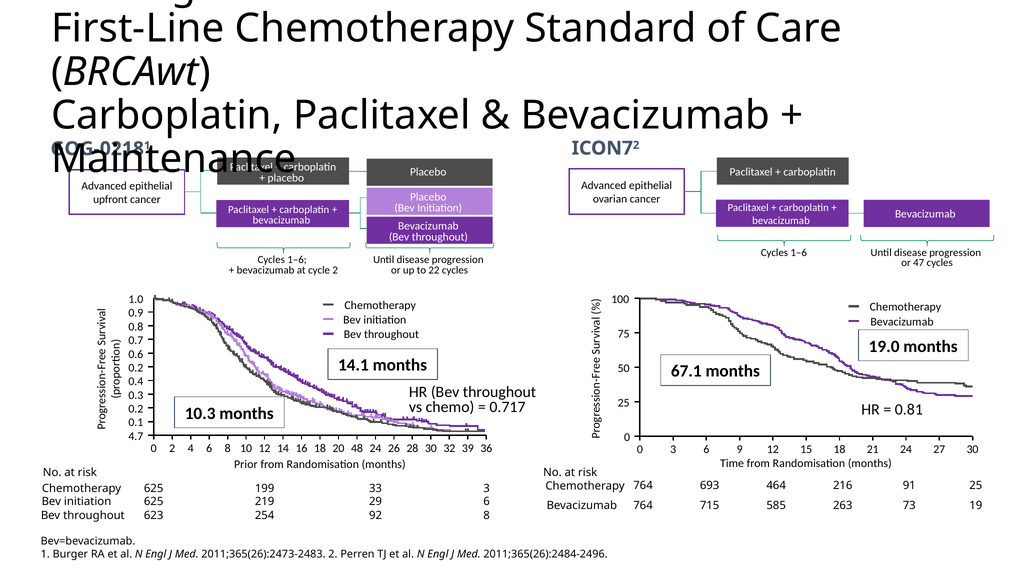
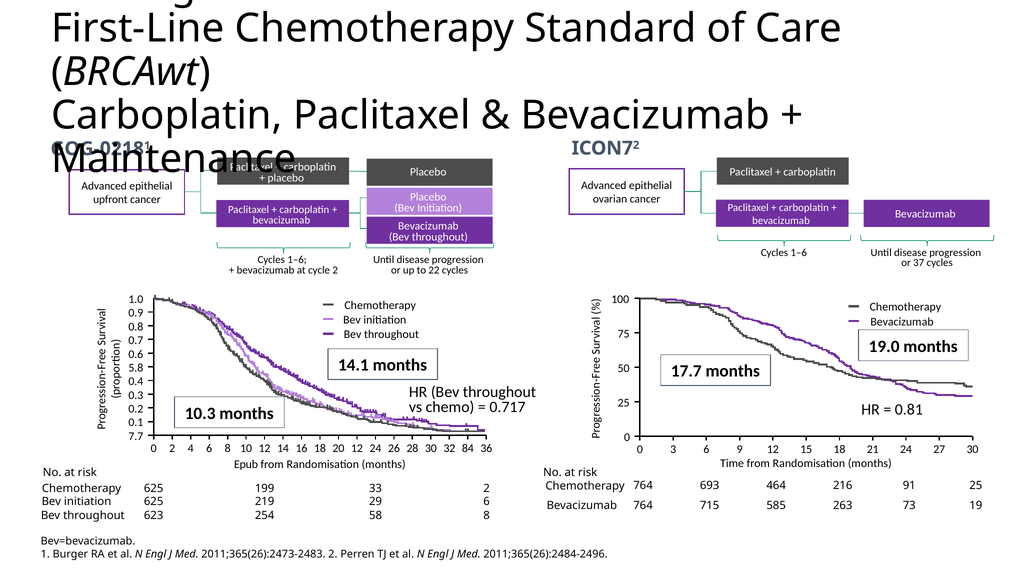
47: 47 -> 37 (919, 263)
0.2: 0.2 -> 5.8 (136, 368)
67.1: 67.1 -> 17.7 (686, 371)
4.7: 4.7 -> 7.7 (136, 436)
14 48: 48 -> 12 (357, 448)
39: 39 -> 84 (468, 448)
Prior: Prior -> Epub (246, 465)
625 3: 3 -> 2 (487, 489)
92: 92 -> 58 (376, 516)
